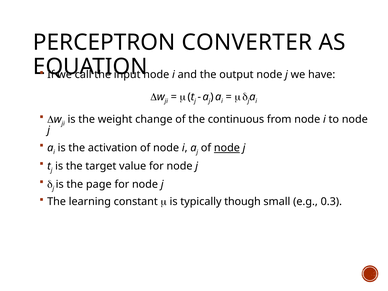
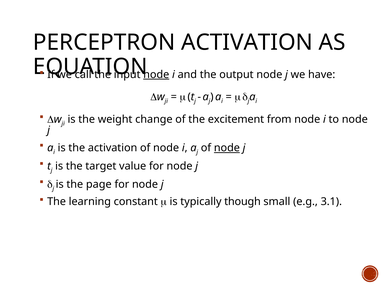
PERCEPTRON CONVERTER: CONVERTER -> ACTIVATION (247, 42)
node underline: none -> present (156, 75)
continuous: continuous -> excitement (236, 119)
0.3: 0.3 -> 3.1 (331, 201)
